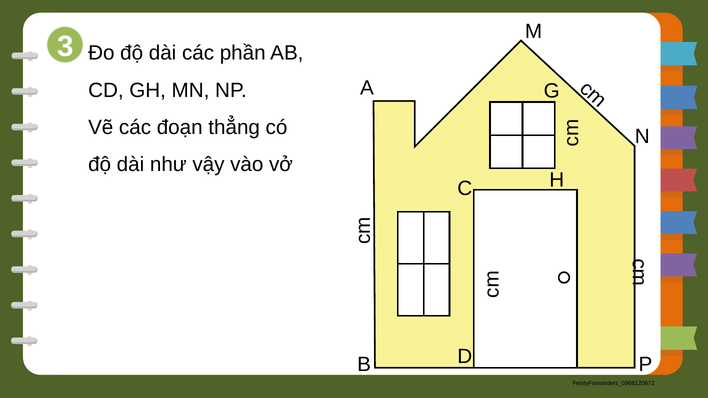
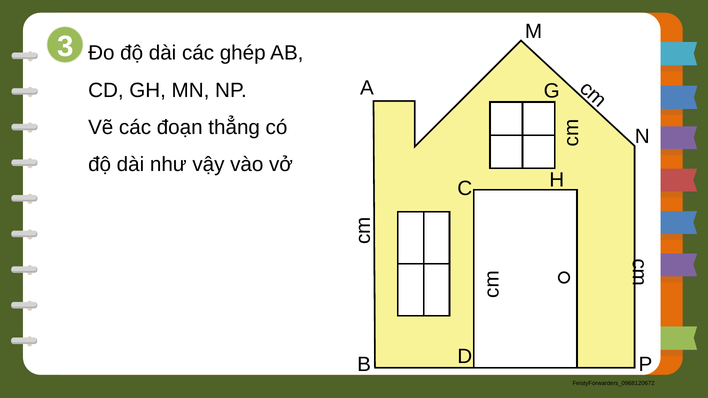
phần: phần -> ghép (243, 53)
